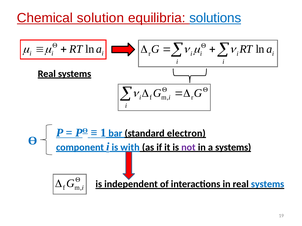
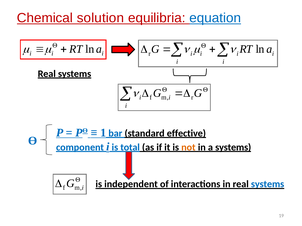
solutions: solutions -> equation (215, 18)
electron: electron -> effective (186, 133)
with: with -> total (130, 148)
not colour: purple -> orange (188, 148)
